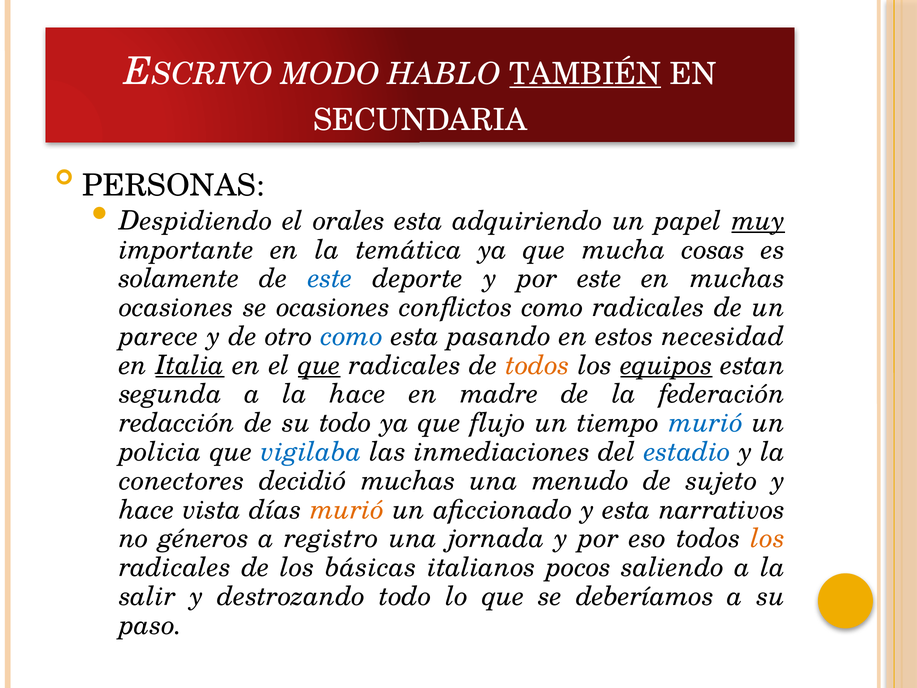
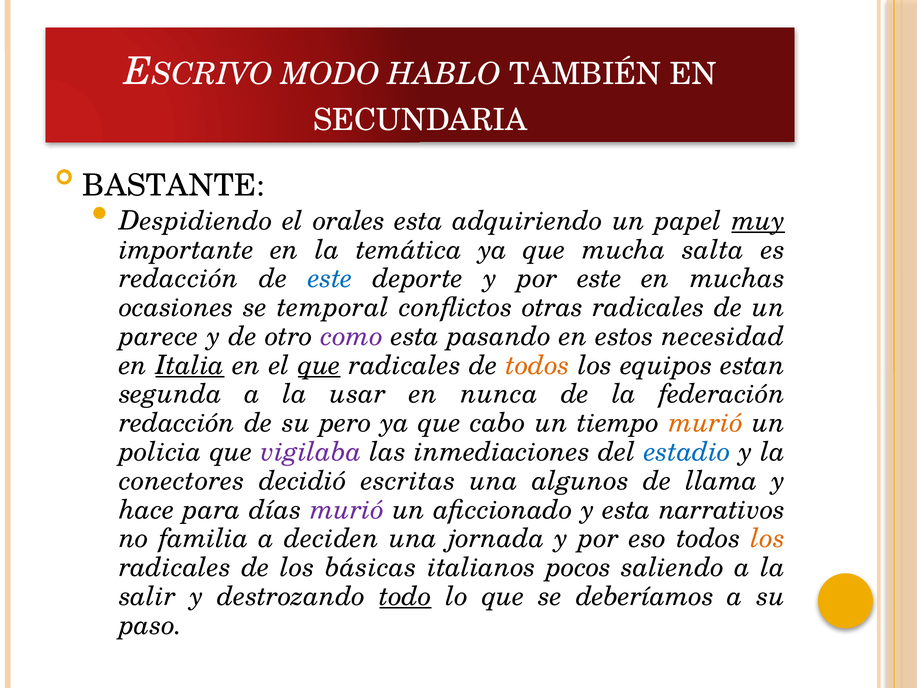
TAMBIÉN underline: present -> none (585, 74)
PERSONAS: PERSONAS -> BASTANTE (174, 185)
cosas: cosas -> salta (713, 250)
solamente: solamente -> redacción (179, 278)
se ocasiones: ocasiones -> temporal (333, 307)
conflictos como: como -> otras (553, 307)
como colour: blue -> purple (352, 336)
equipos underline: present -> none (667, 365)
la hace: hace -> usar (358, 394)
madre: madre -> nunca (499, 394)
su todo: todo -> pero (346, 423)
flujo: flujo -> cabo (498, 423)
murió colour: blue -> orange (706, 423)
vigilaba colour: blue -> purple (311, 452)
decidió muchas: muchas -> escritas (408, 481)
menudo: menudo -> algunos (581, 481)
sujeto: sujeto -> llama (722, 481)
vista: vista -> para (212, 510)
murió colour: orange -> purple (347, 510)
géneros: géneros -> familia (204, 538)
registro: registro -> deciden (332, 538)
todo underline: none -> present (405, 596)
